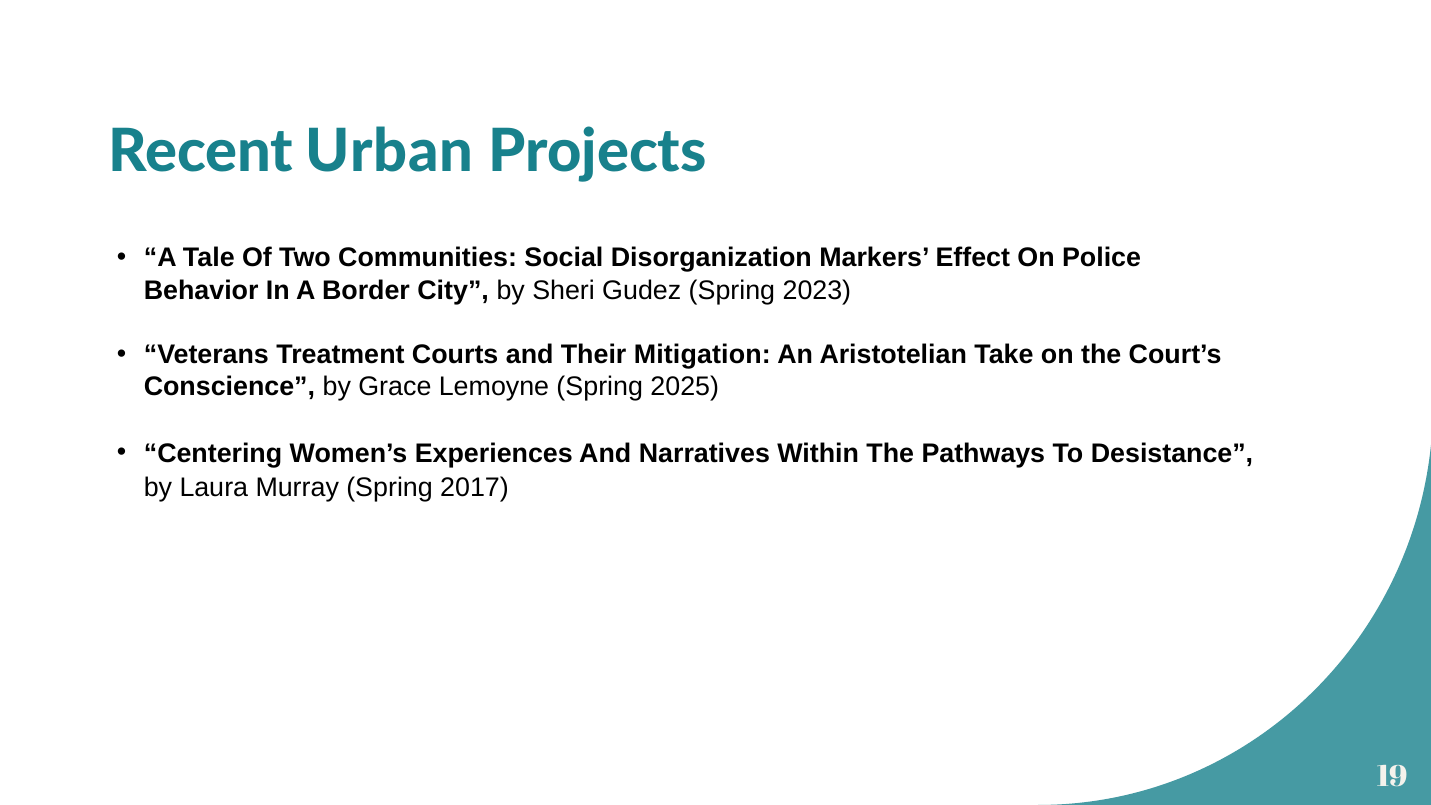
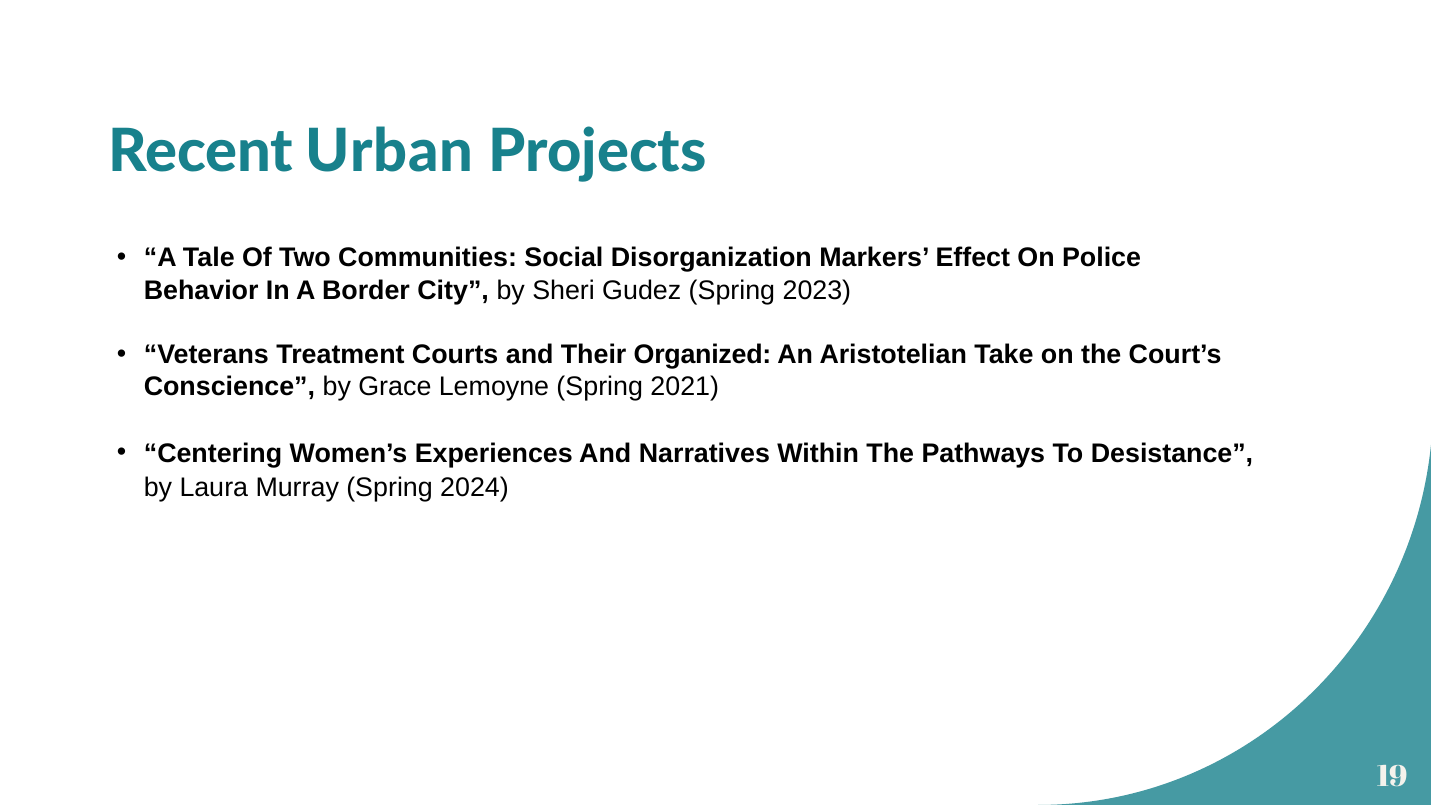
Mitigation: Mitigation -> Organized (703, 355)
2025: 2025 -> 2021 (685, 387)
2017: 2017 -> 2024 (474, 488)
